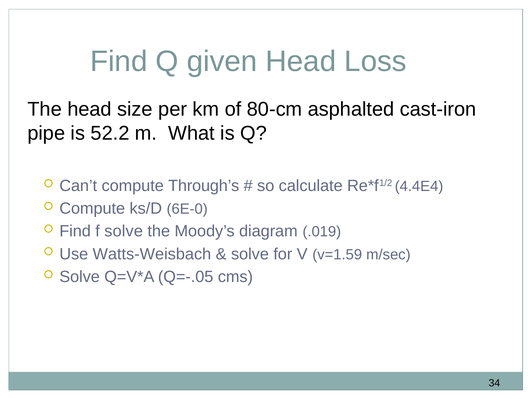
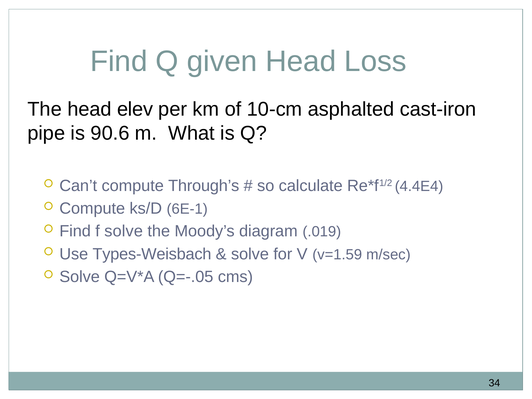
size: size -> elev (135, 109)
80-cm: 80-cm -> 10-cm (275, 109)
52.2: 52.2 -> 90.6 (110, 133)
6E-0: 6E-0 -> 6E-1 (187, 209)
Watts-Weisbach: Watts-Weisbach -> Types-Weisbach (152, 254)
